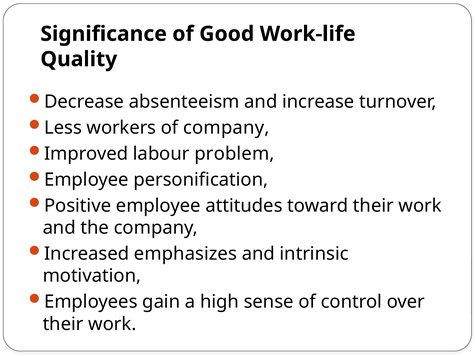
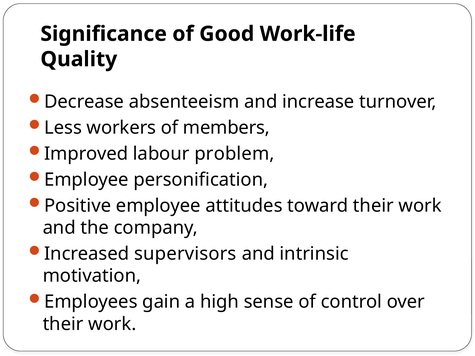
of company: company -> members (226, 128)
emphasizes: emphasizes -> supervisors (185, 254)
